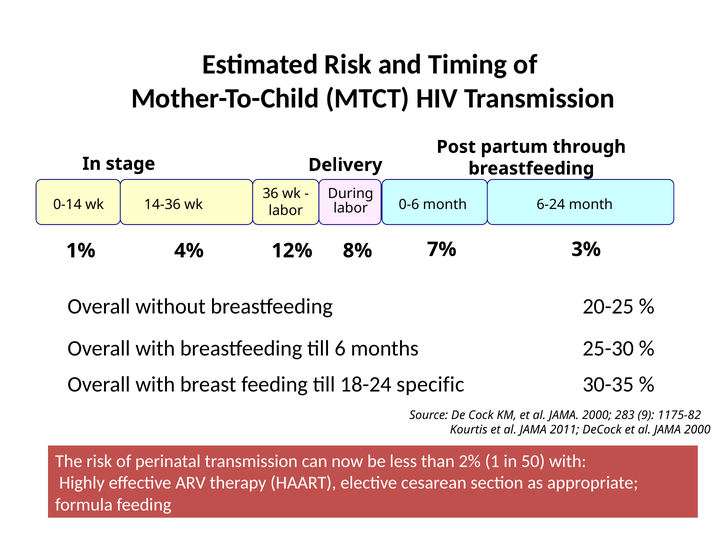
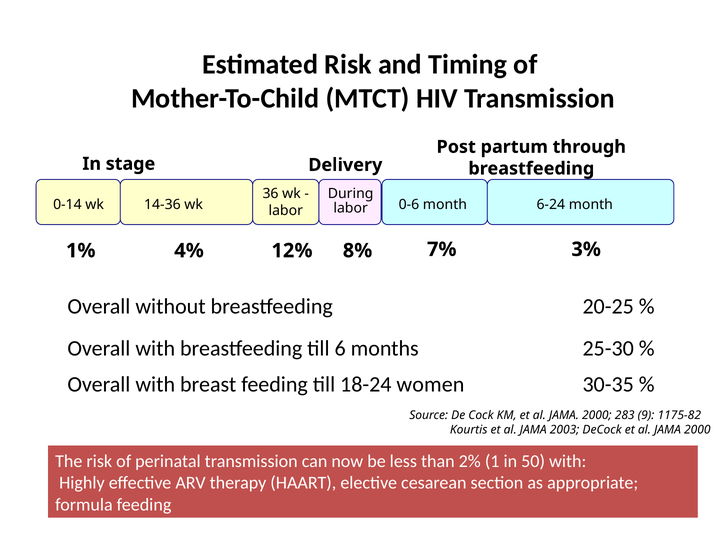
specific: specific -> women (430, 384)
2011: 2011 -> 2003 (565, 429)
